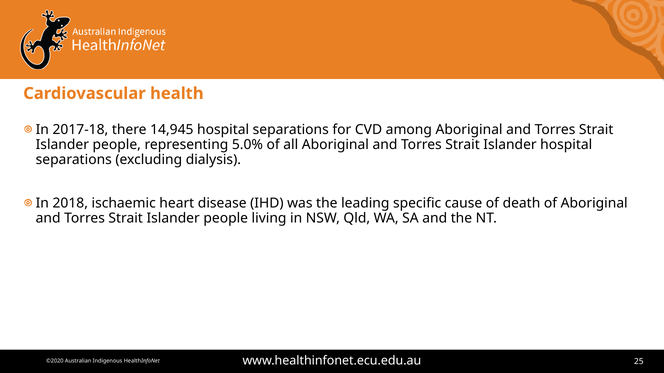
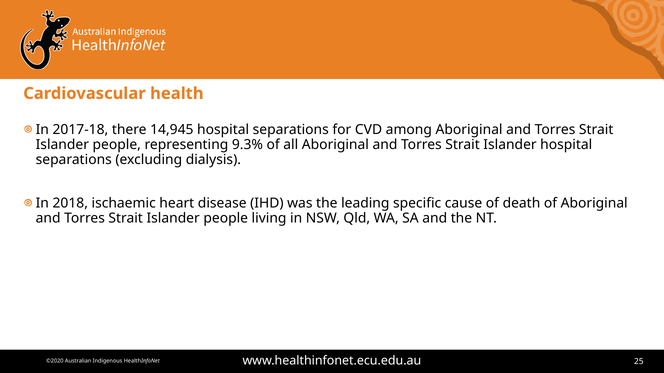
5.0%: 5.0% -> 9.3% (247, 145)
